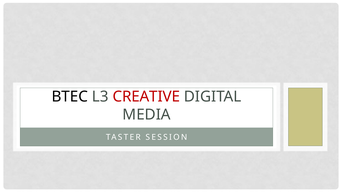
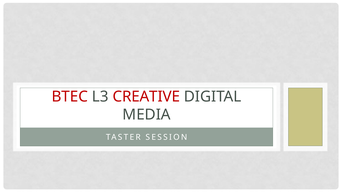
BTEC colour: black -> red (70, 97)
